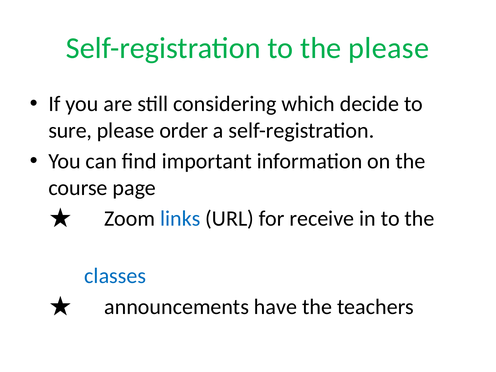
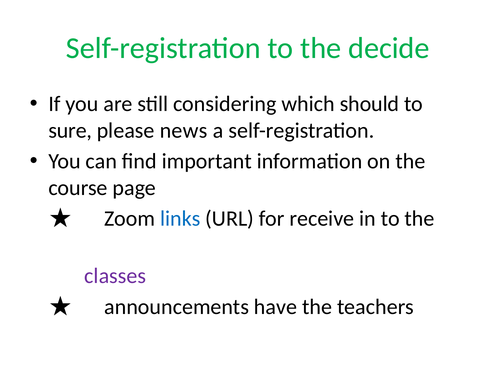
the please: please -> decide (389, 48)
decide: decide -> should (369, 104)
order: order -> news (184, 131)
classes colour: blue -> purple (115, 276)
